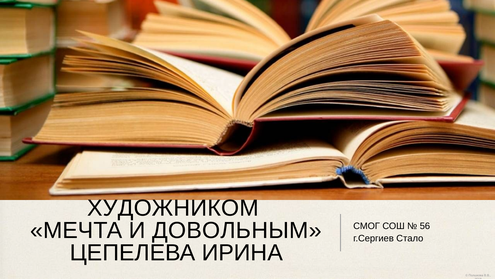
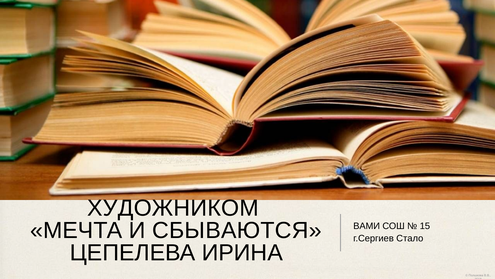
ДОВОЛЬНЫМ: ДОВОЛЬНЫМ -> СБЫВАЮТСЯ (237, 230)
СМОГ: СМОГ -> ВАМИ (367, 226)
56: 56 -> 15 (425, 226)
